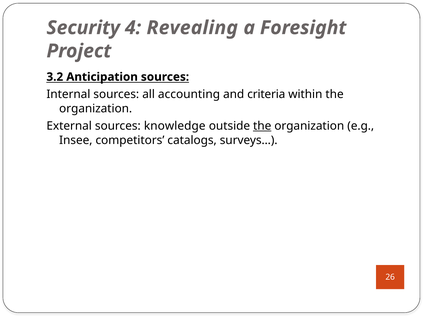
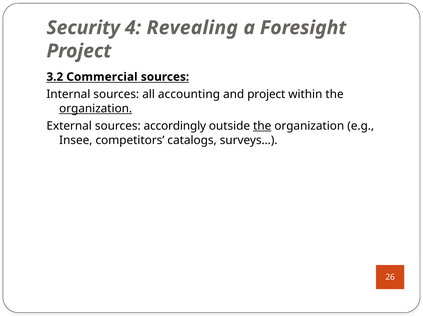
Anticipation: Anticipation -> Commercial (102, 77)
and criteria: criteria -> project (266, 94)
organization underline: none -> present (96, 109)
knowledge: knowledge -> accordingly (175, 126)
